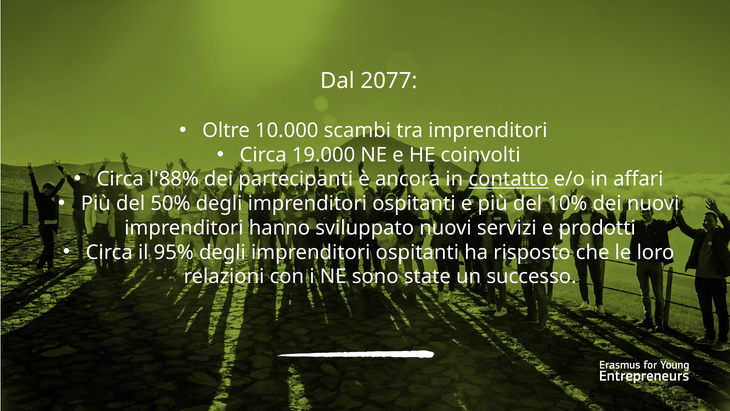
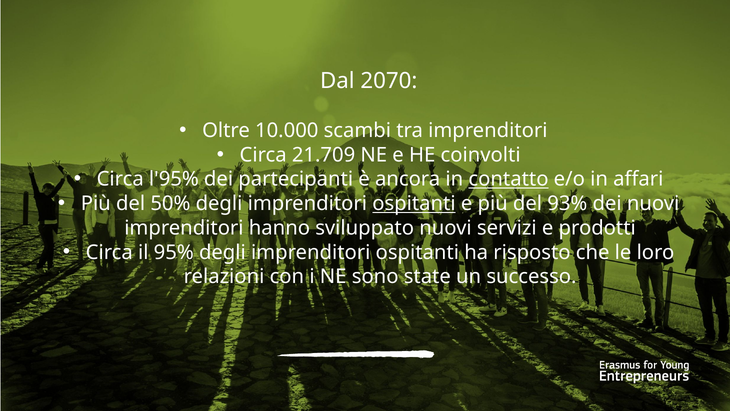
2077: 2077 -> 2070 (389, 81)
19.000: 19.000 -> 21.709 (324, 155)
l'88%: l'88% -> l'95% (174, 179)
ospitanti underline: none -> present (414, 203)
10%: 10% -> 93% (567, 203)
